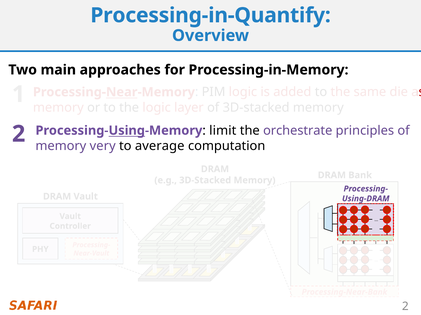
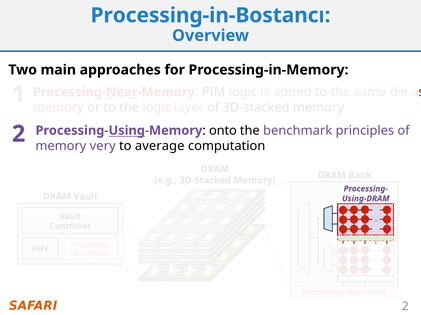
Processing-in-Quantify: Processing-in-Quantify -> Processing-in-Bostancı (211, 15)
limit: limit -> onto (223, 131)
orchestrate: orchestrate -> benchmark (298, 131)
